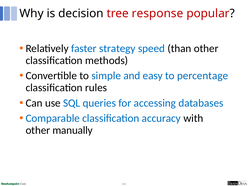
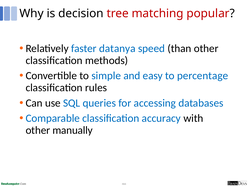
response: response -> matching (158, 13)
strategy: strategy -> datanya (117, 48)
